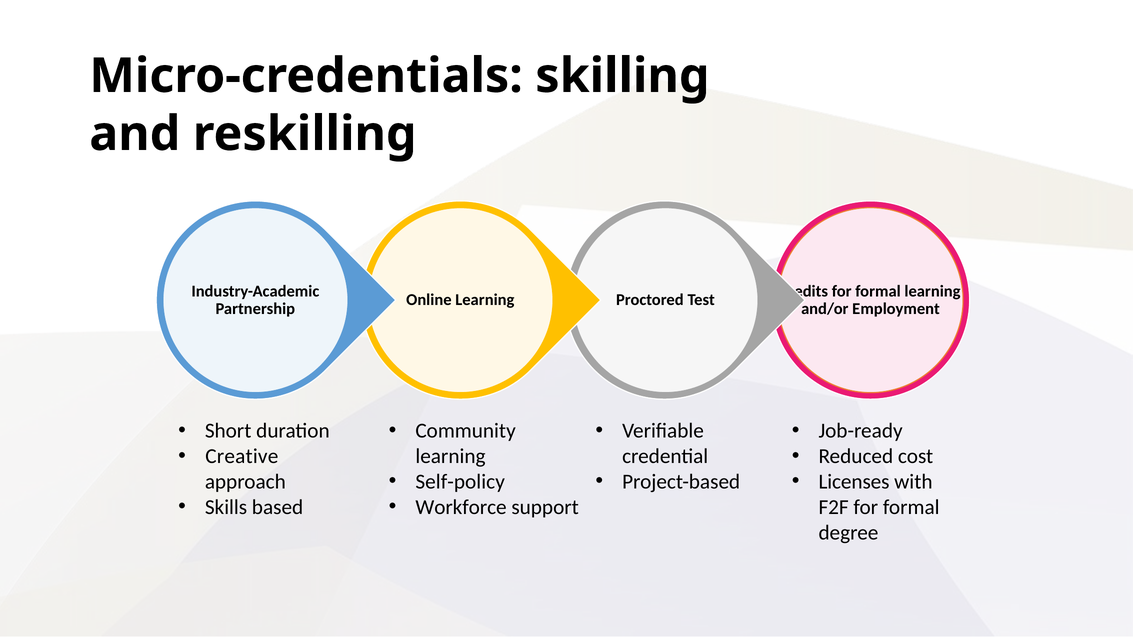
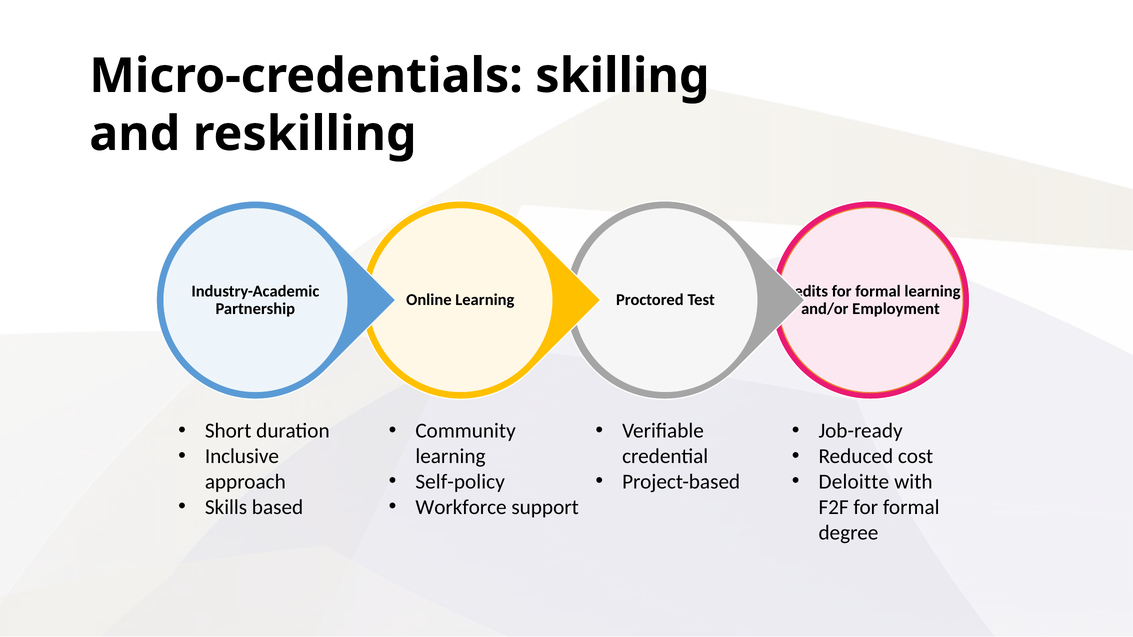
Creative: Creative -> Inclusive (242, 456)
Licenses: Licenses -> Deloitte (854, 482)
